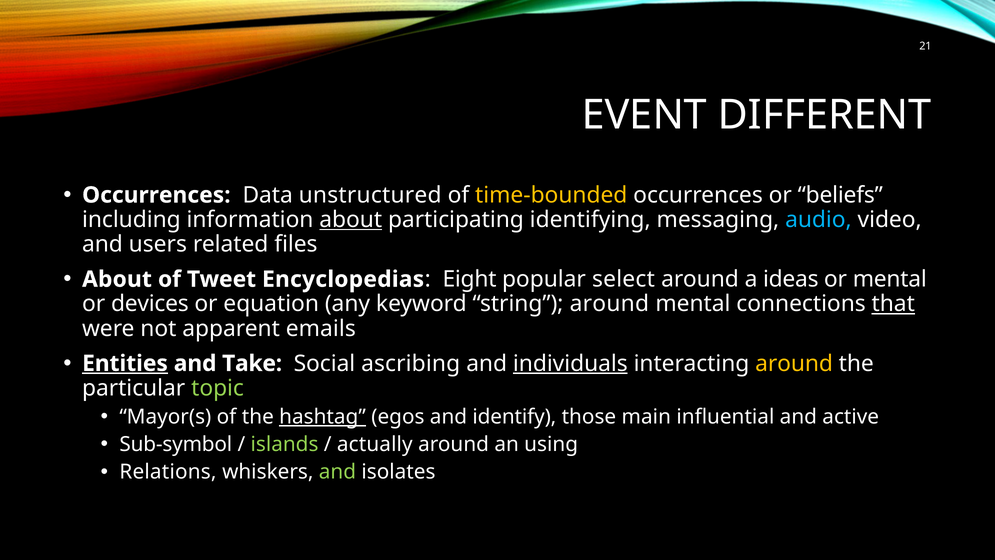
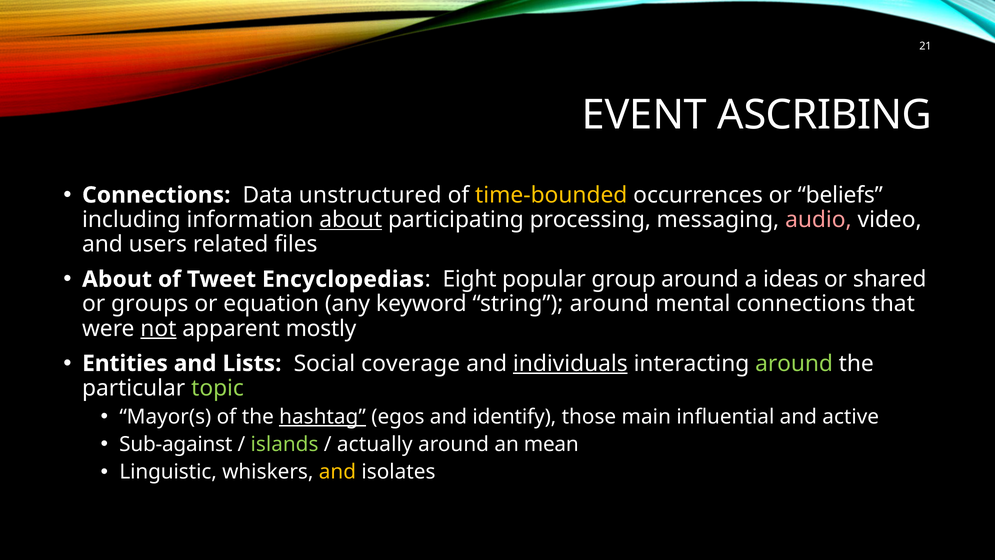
DIFFERENT: DIFFERENT -> ASCRIBING (825, 115)
Occurrences: Occurrences -> Connections (156, 195)
identifying: identifying -> processing (590, 220)
audio colour: light blue -> pink (818, 220)
select: select -> group (624, 279)
or mental: mental -> shared (890, 279)
devices: devices -> groups (150, 304)
that underline: present -> none (893, 304)
not underline: none -> present (158, 328)
emails: emails -> mostly (321, 328)
Entities underline: present -> none (125, 363)
Take: Take -> Lists (252, 363)
ascribing: ascribing -> coverage (411, 363)
around colour: yellow -> light green (794, 363)
Sub-symbol: Sub-symbol -> Sub-against (176, 444)
using: using -> mean (551, 444)
Relations: Relations -> Linguistic (168, 472)
and colour: light green -> yellow (337, 472)
